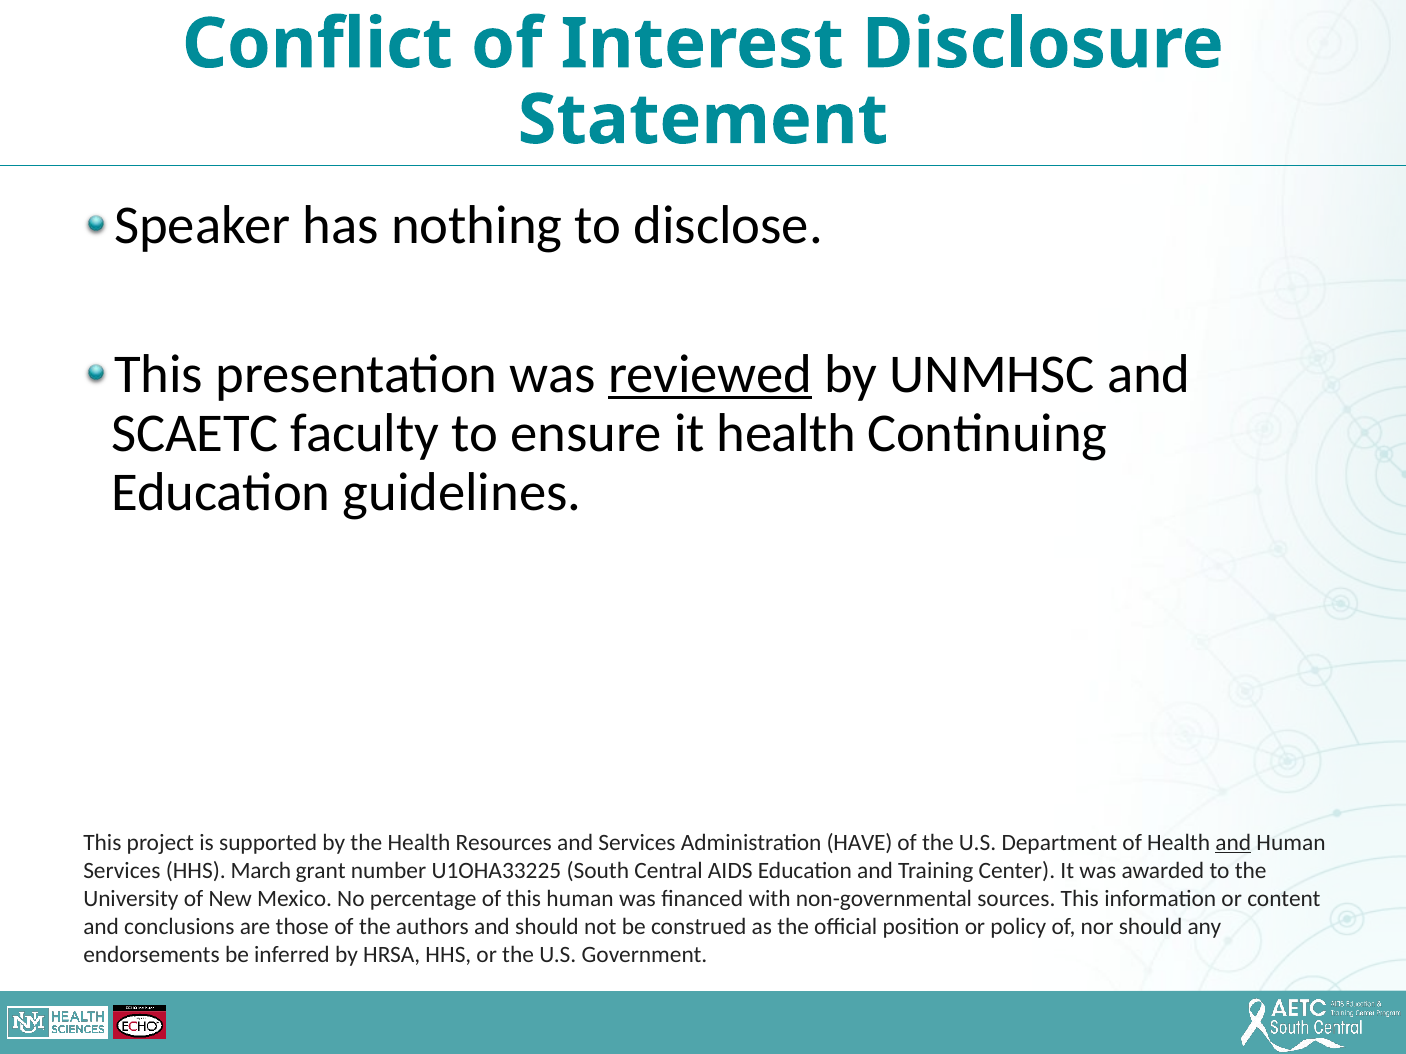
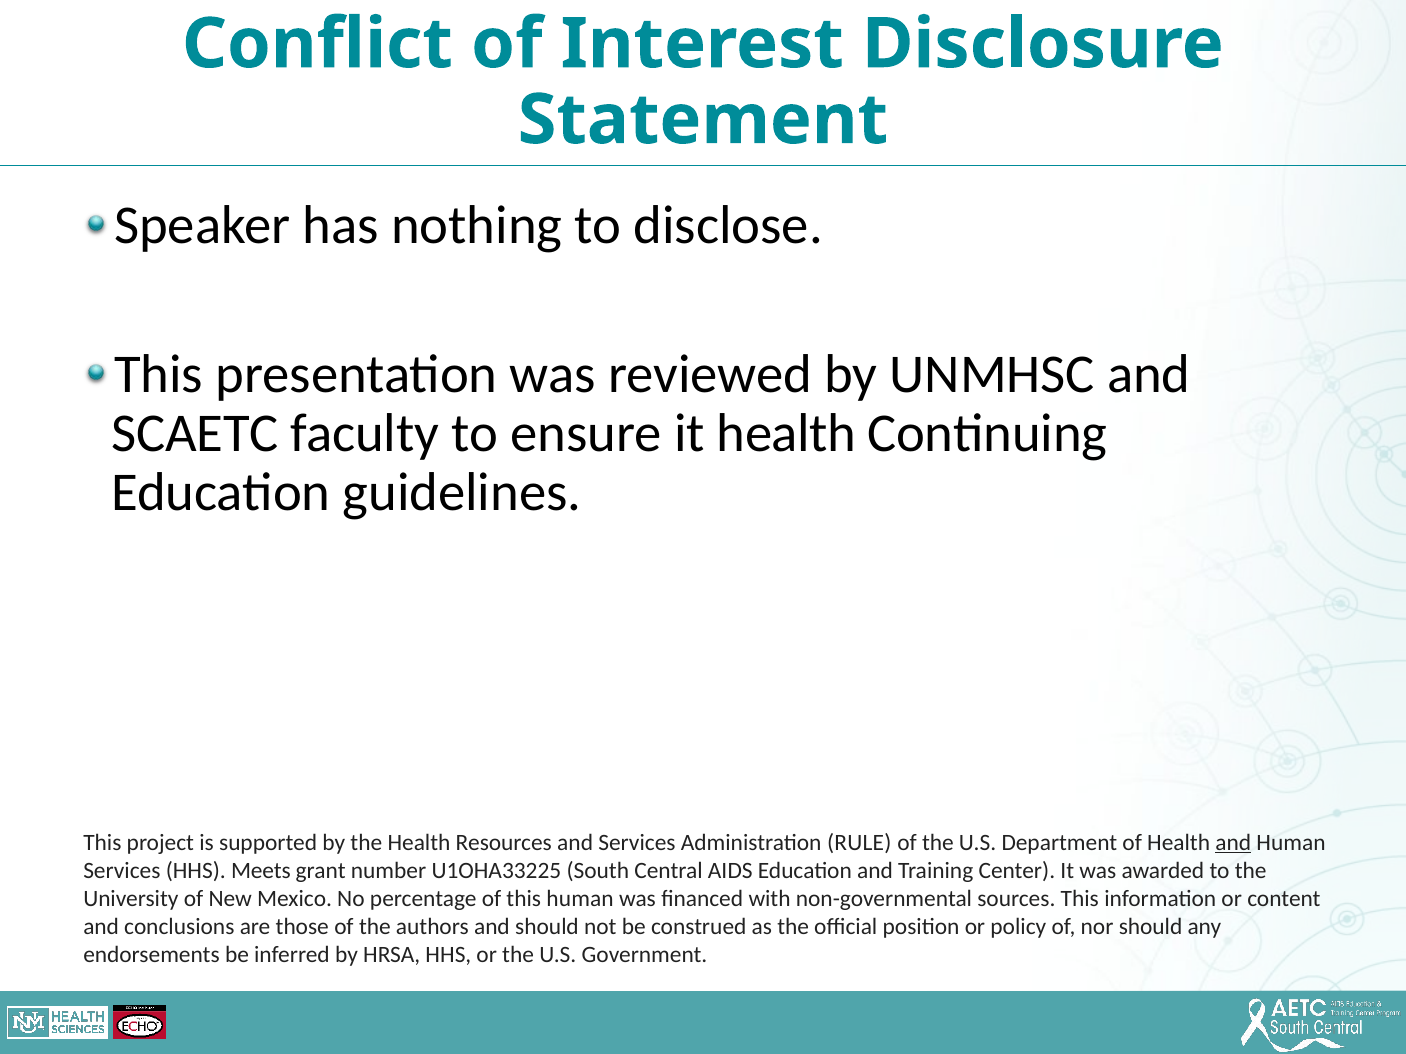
reviewed underline: present -> none (710, 375)
HAVE: HAVE -> RULE (859, 843)
March: March -> Meets (261, 871)
